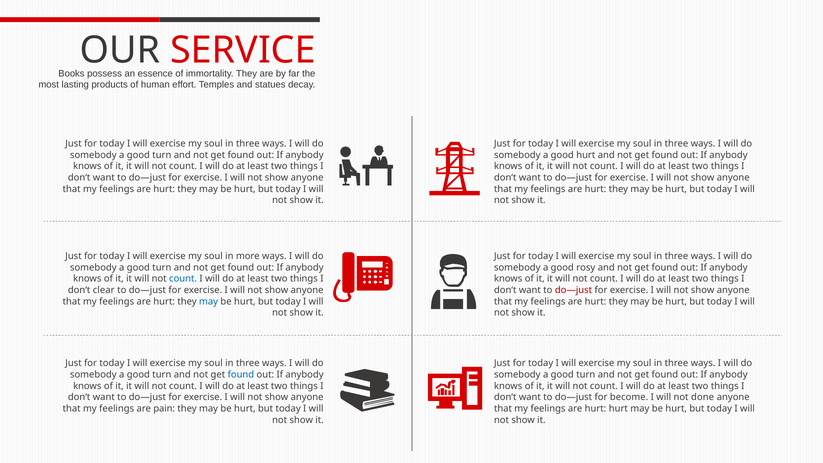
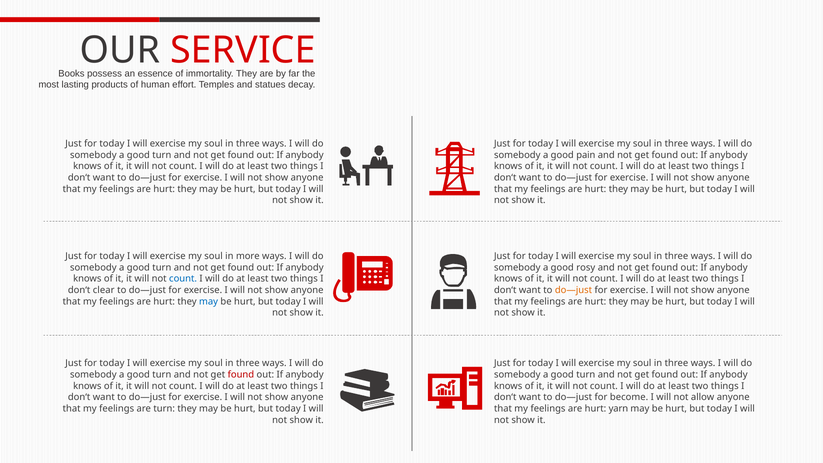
good hurt: hurt -> pain (586, 155)
do—just colour: red -> orange (574, 290)
found colour: blue -> red (241, 375)
done: done -> allow (703, 397)
are pain: pain -> turn (164, 409)
hurt hurt: hurt -> yarn (618, 409)
